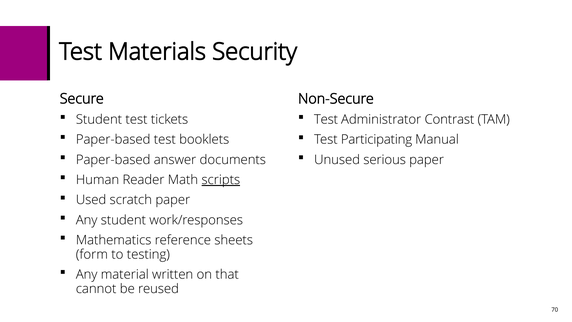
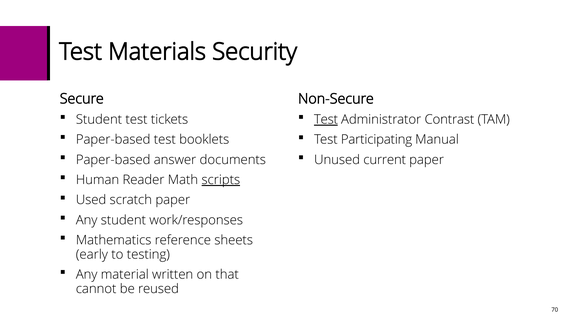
Test underline: none -> present (326, 119)
serious: serious -> current (385, 160)
form: form -> early (92, 254)
